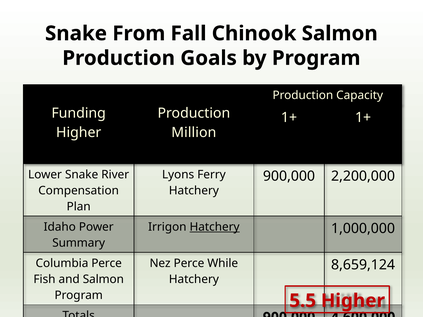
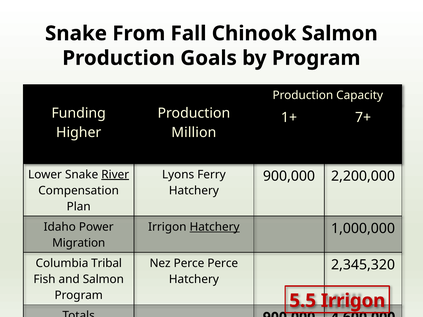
1+ 1+: 1+ -> 7+ (363, 117)
River underline: none -> present (115, 175)
Summary: Summary -> Migration (79, 243)
Columbia Perce: Perce -> Tribal (107, 263)
Perce While: While -> Perce (223, 263)
8,659,124: 8,659,124 -> 2,345,320 (363, 265)
5.5 Higher: Higher -> Irrigon (353, 301)
